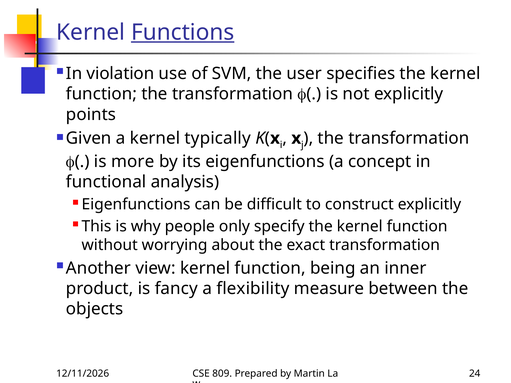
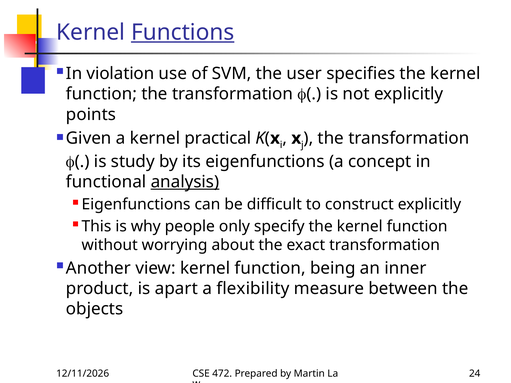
typically: typically -> practical (218, 138)
more: more -> study (133, 162)
analysis underline: none -> present (185, 182)
fancy: fancy -> apart (176, 289)
809: 809 -> 472 (222, 374)
